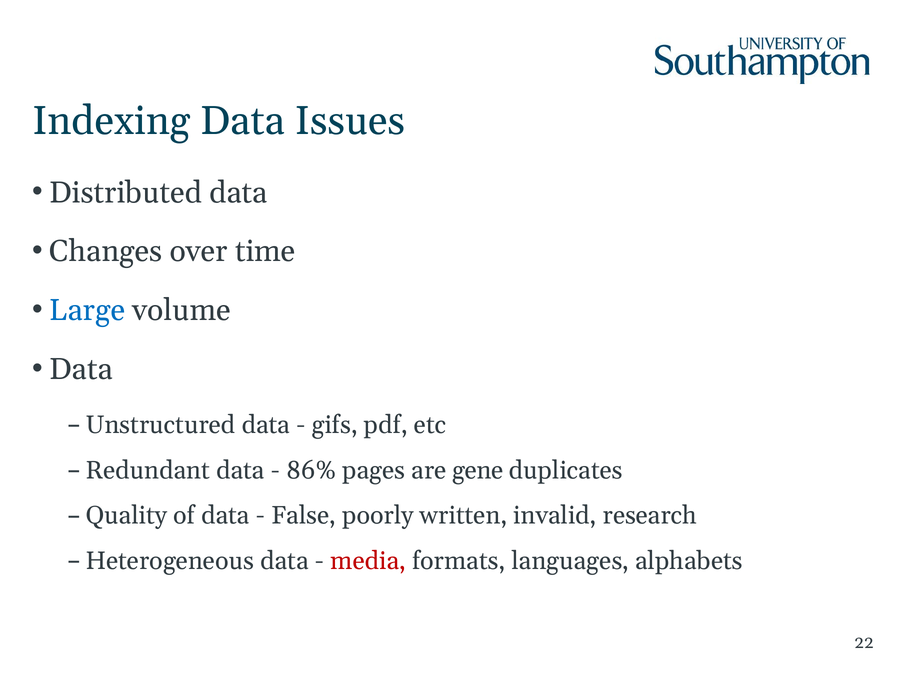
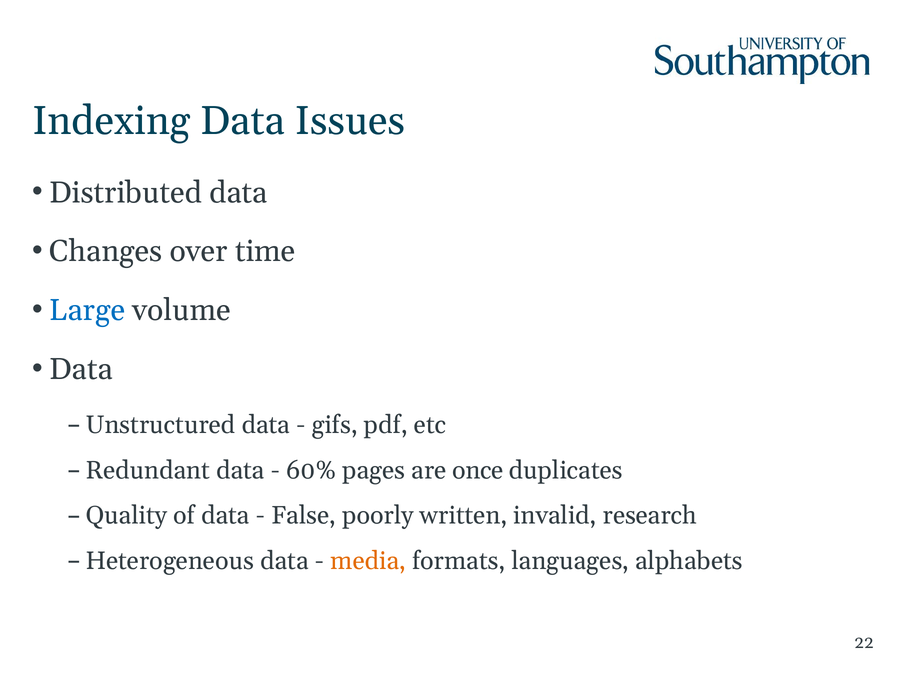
86%: 86% -> 60% (311, 470)
gene: gene -> once (478, 470)
media colour: red -> orange (368, 561)
